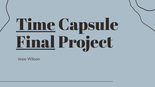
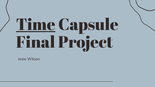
Final underline: present -> none (36, 42)
